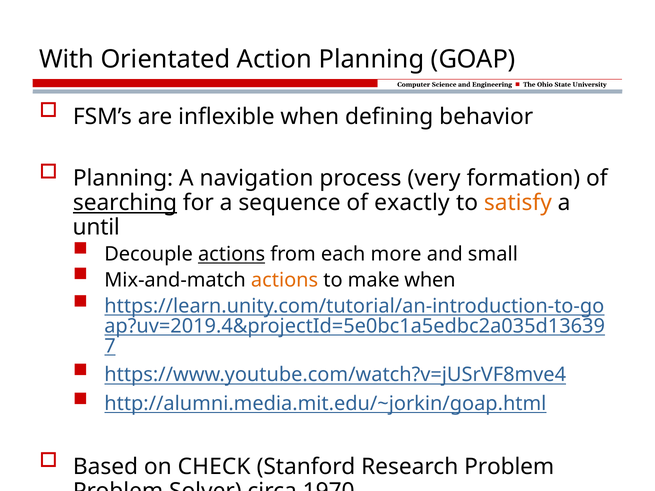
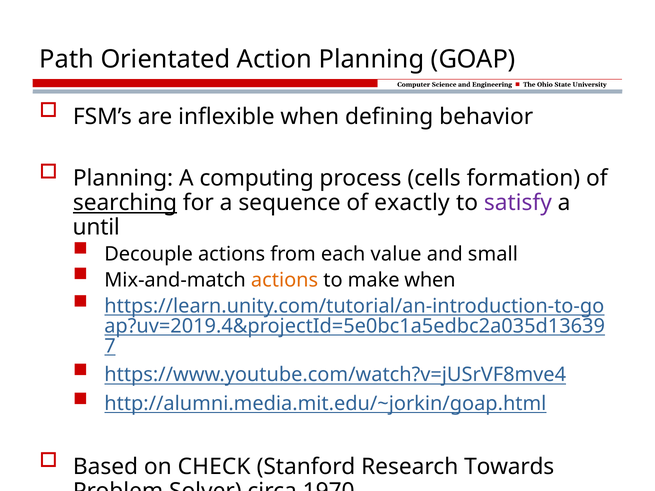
With: With -> Path (67, 59)
navigation: navigation -> computing (257, 178)
very: very -> cells (434, 178)
satisfy colour: orange -> purple (518, 203)
actions underline: present -> none (232, 254)
more: more -> value (396, 254)
Research Problem: Problem -> Towards (509, 467)
